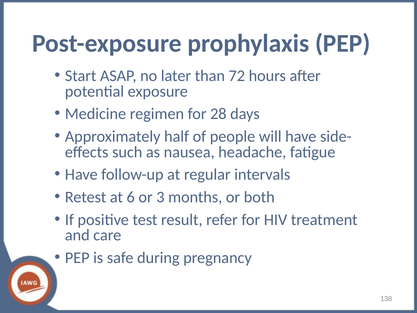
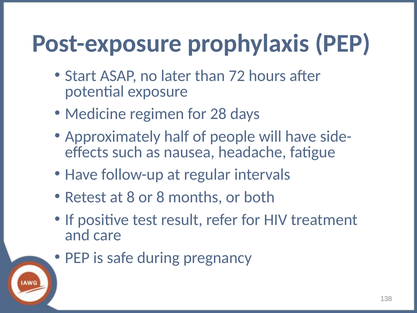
at 6: 6 -> 8 (131, 197)
or 3: 3 -> 8 (160, 197)
